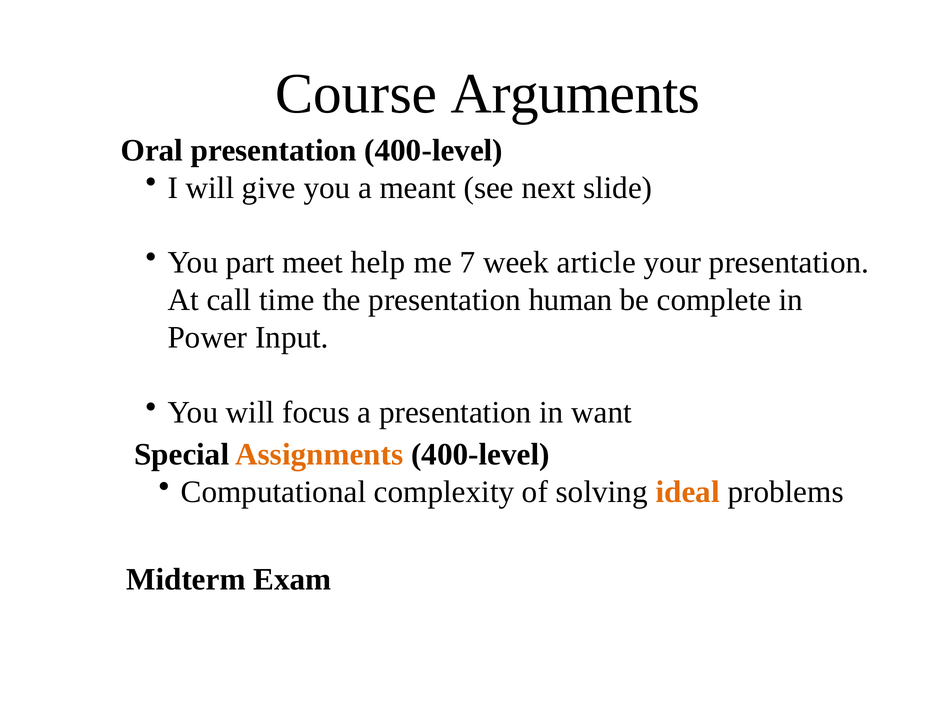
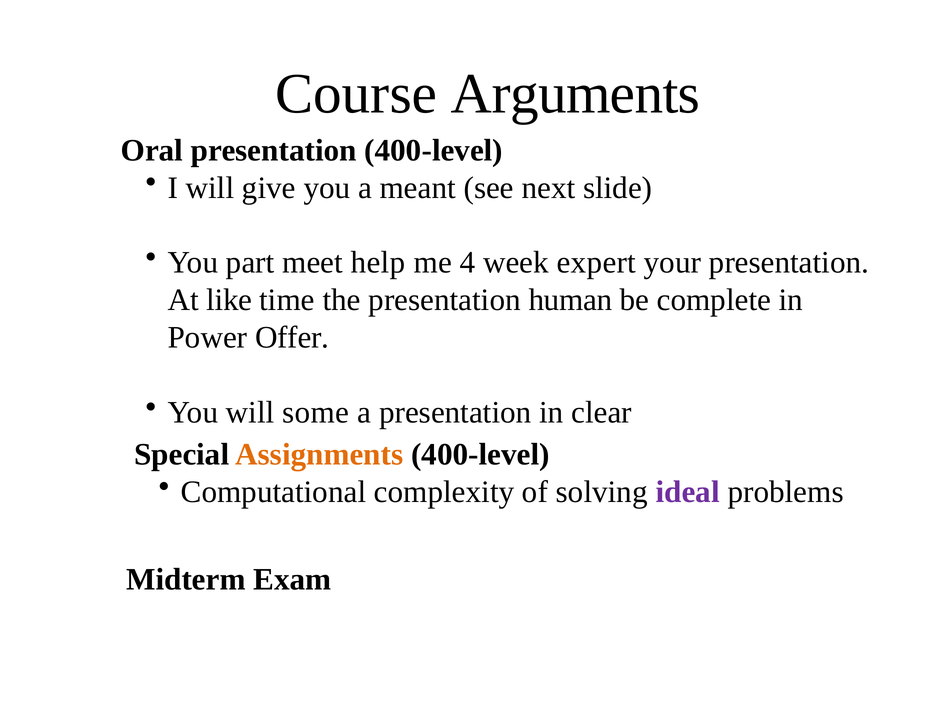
7: 7 -> 4 (468, 263)
article: article -> expert (596, 263)
call: call -> like (229, 300)
Input: Input -> Offer (292, 337)
focus: focus -> some (316, 412)
want: want -> clear (602, 412)
ideal colour: orange -> purple (688, 492)
